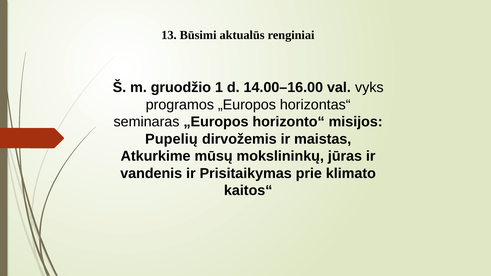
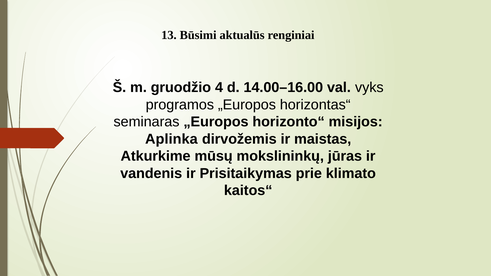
1: 1 -> 4 (219, 88)
Pupelių: Pupelių -> Aplinka (171, 139)
